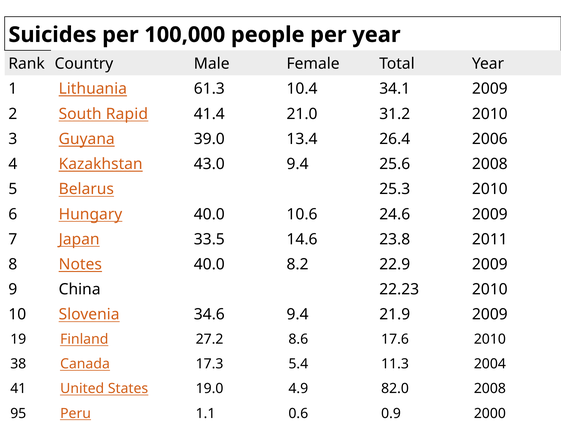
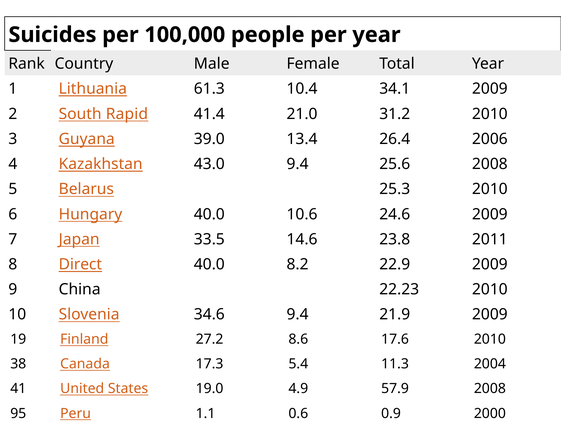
Notes: Notes -> Direct (80, 264)
82.0: 82.0 -> 57.9 (395, 388)
